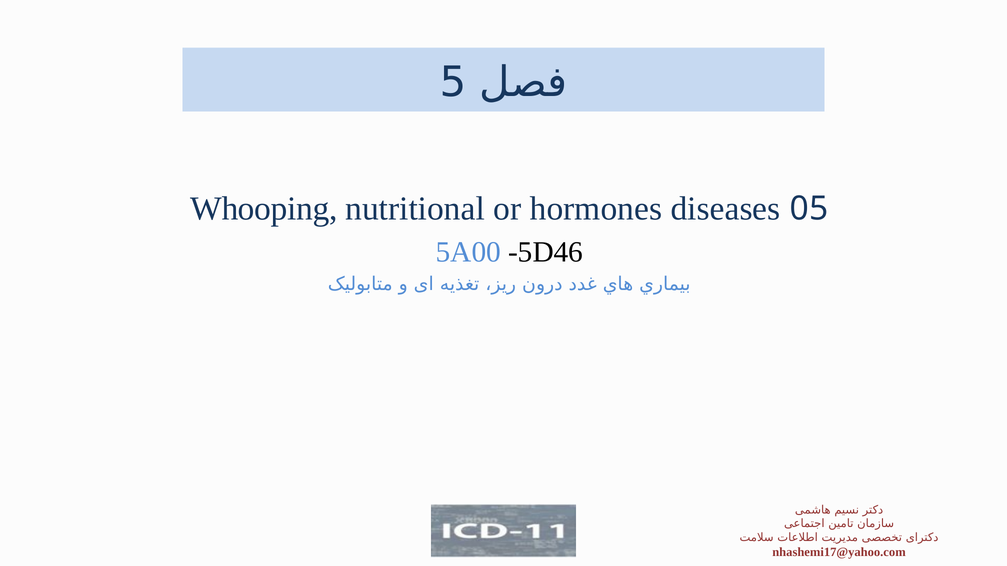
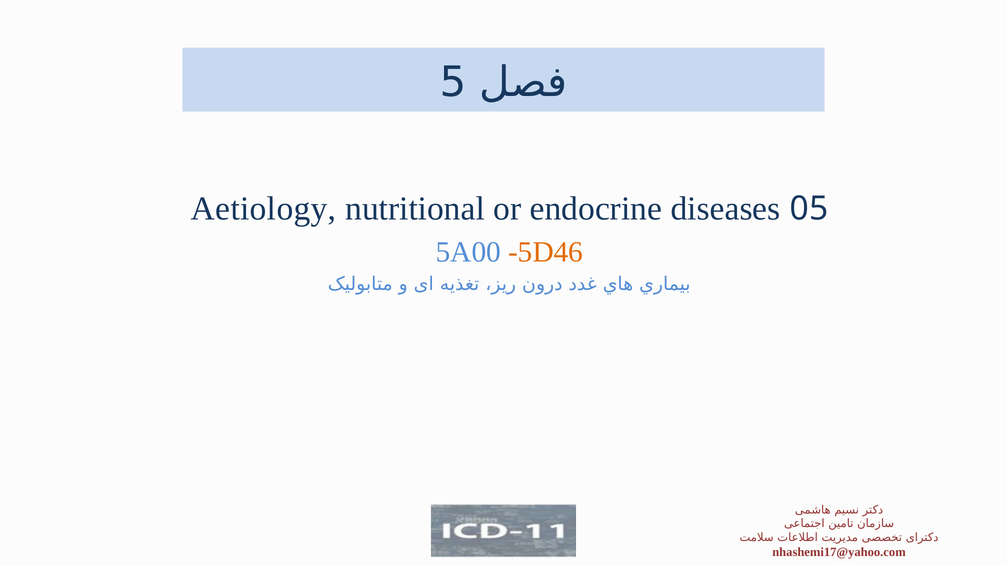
Whooping: Whooping -> Aetiology (264, 209)
hormones: hormones -> endocrine (596, 209)
-5D46 colour: black -> orange (546, 252)
